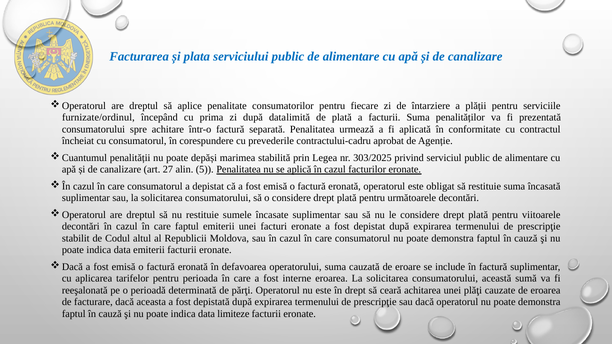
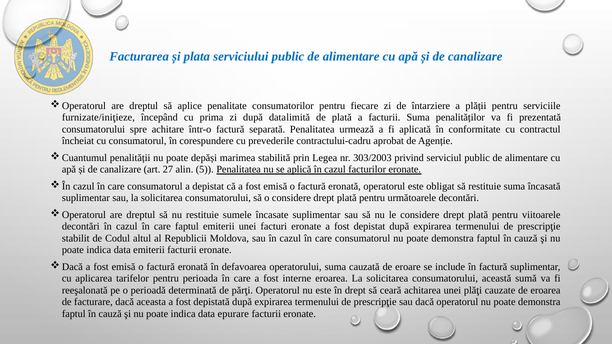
furnizate/ordinul: furnizate/ordinul -> furnizate/iniţieze (98, 118)
303/2025: 303/2025 -> 303/2003 (372, 158)
limiteze: limiteze -> epurare (233, 314)
